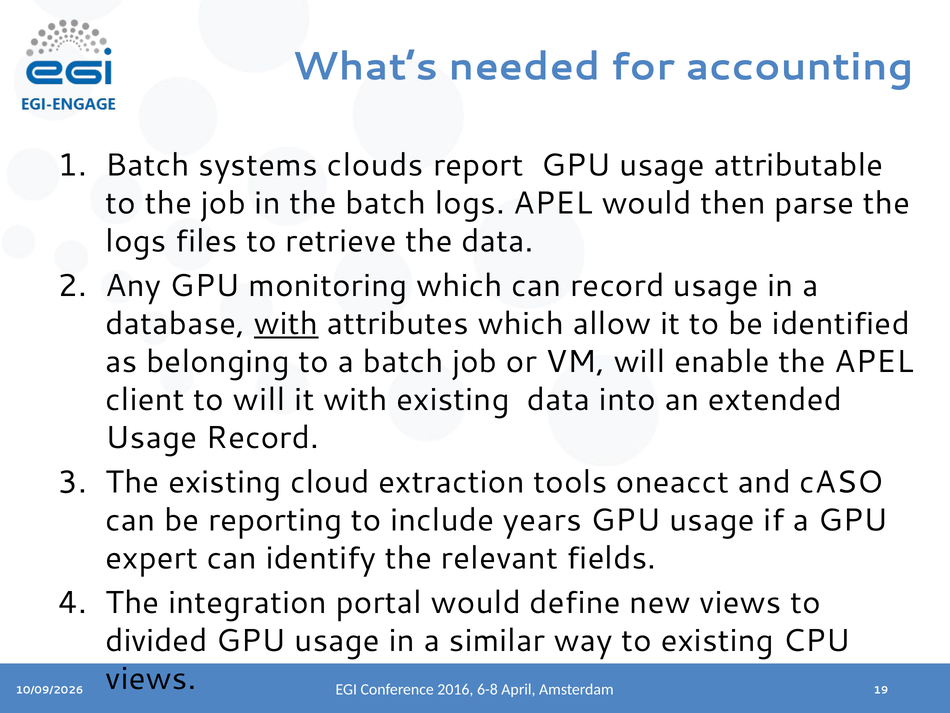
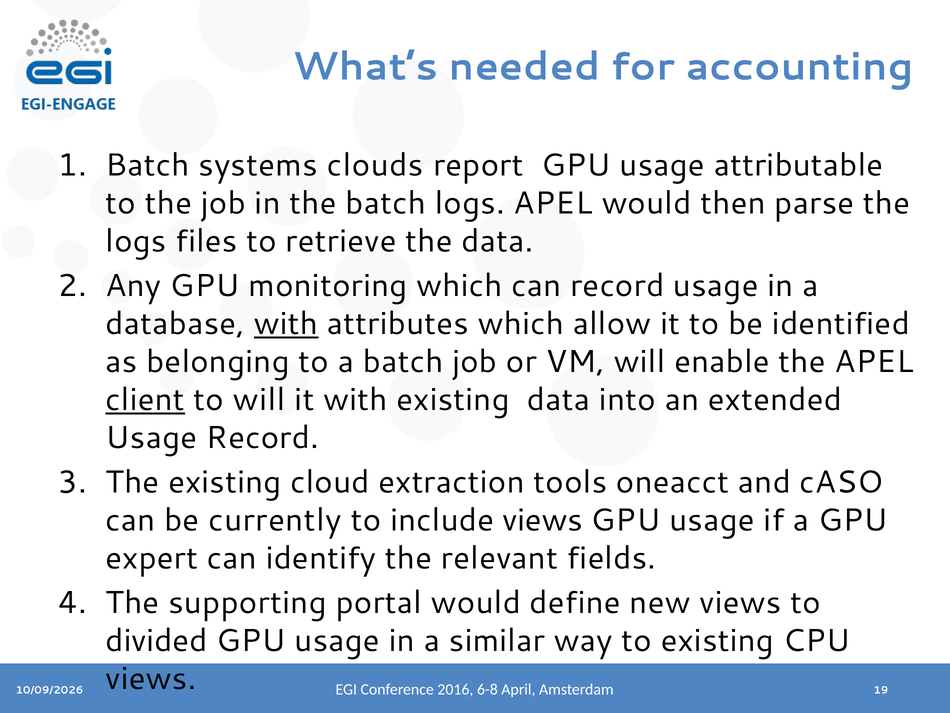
client underline: none -> present (145, 400)
reporting: reporting -> currently (275, 520)
include years: years -> views (543, 520)
integration: integration -> supporting (248, 602)
